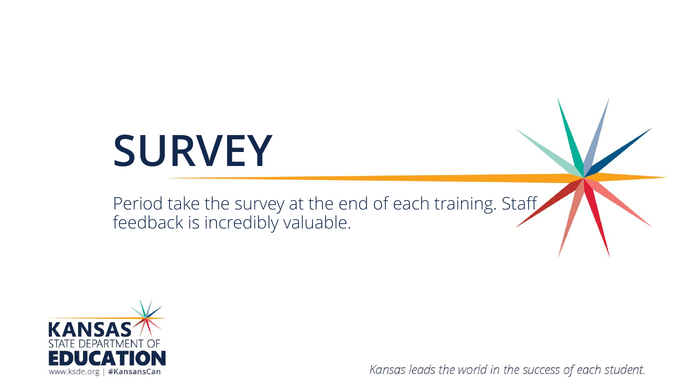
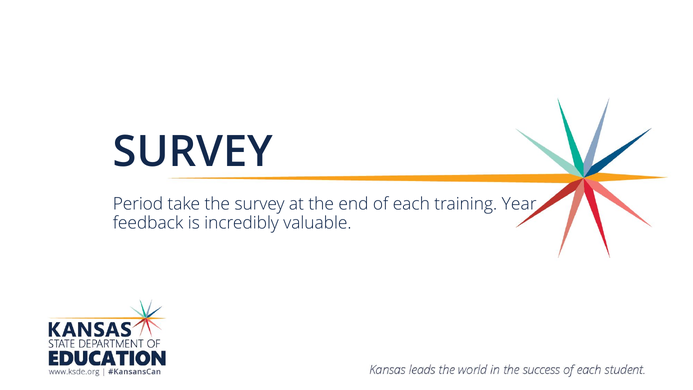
Staff: Staff -> Year (519, 204)
